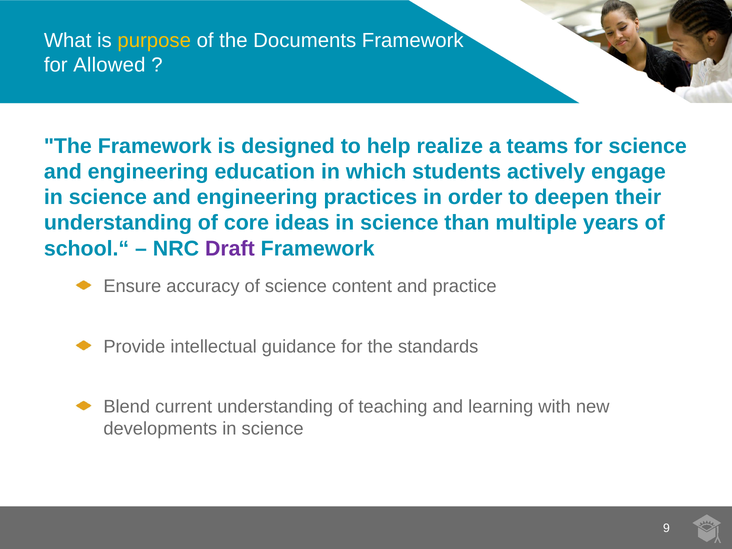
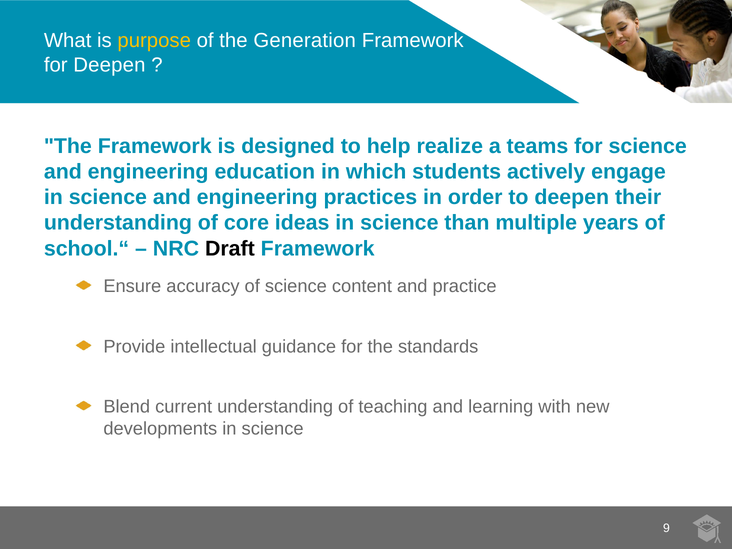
Documents: Documents -> Generation (305, 41)
for Allowed: Allowed -> Deepen (109, 65)
Draft colour: purple -> black (230, 249)
